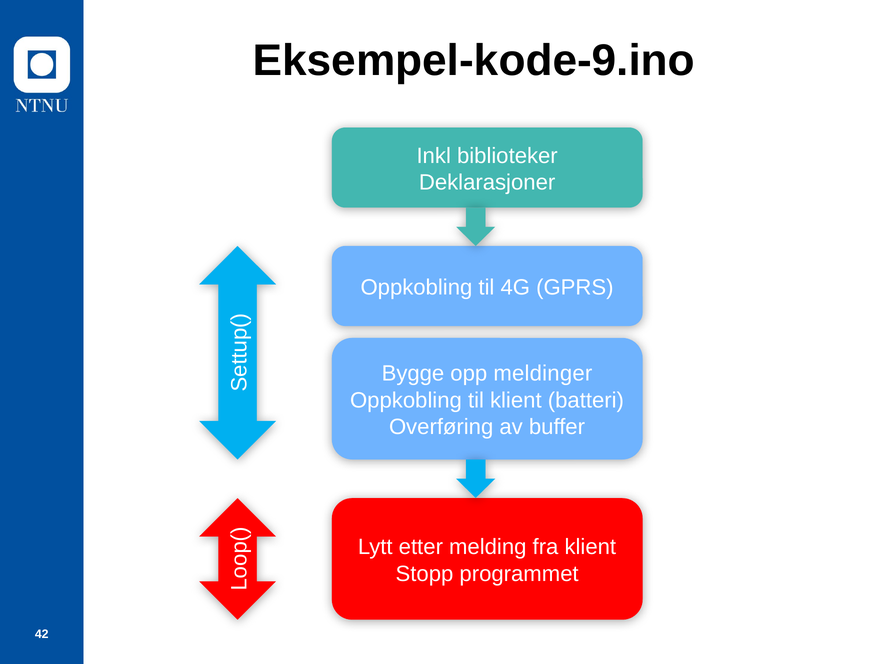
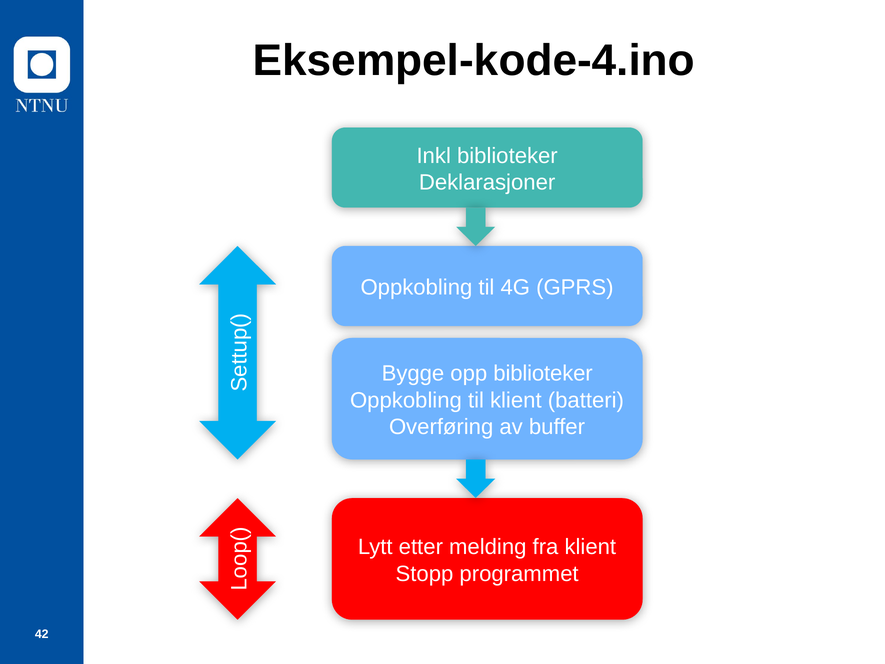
Eksempel-kode-9.ino: Eksempel-kode-9.ino -> Eksempel-kode-4.ino (474, 61)
opp meldinger: meldinger -> biblioteker (543, 374)
